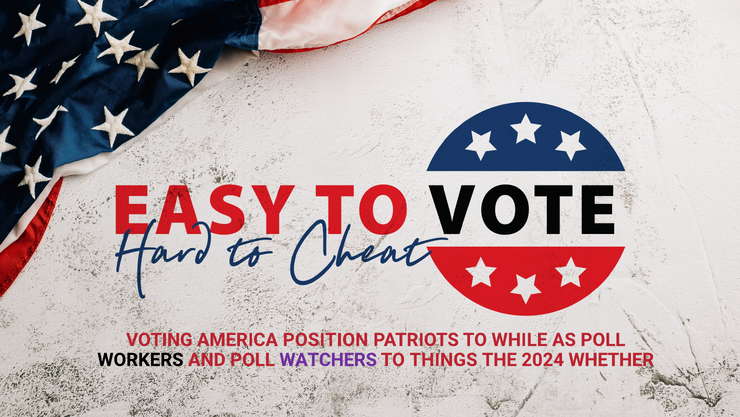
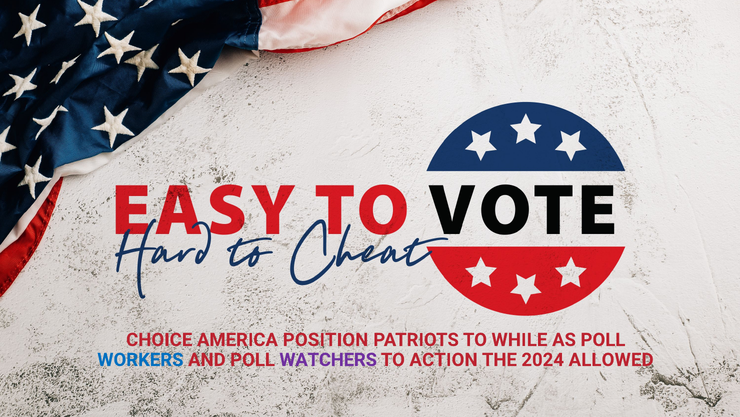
VOTING: VOTING -> CHOICE (159, 339)
WORKERS colour: black -> blue (140, 359)
THINGS: THINGS -> ACTION (444, 359)
WHETHER: WHETHER -> ALLOWED (611, 359)
